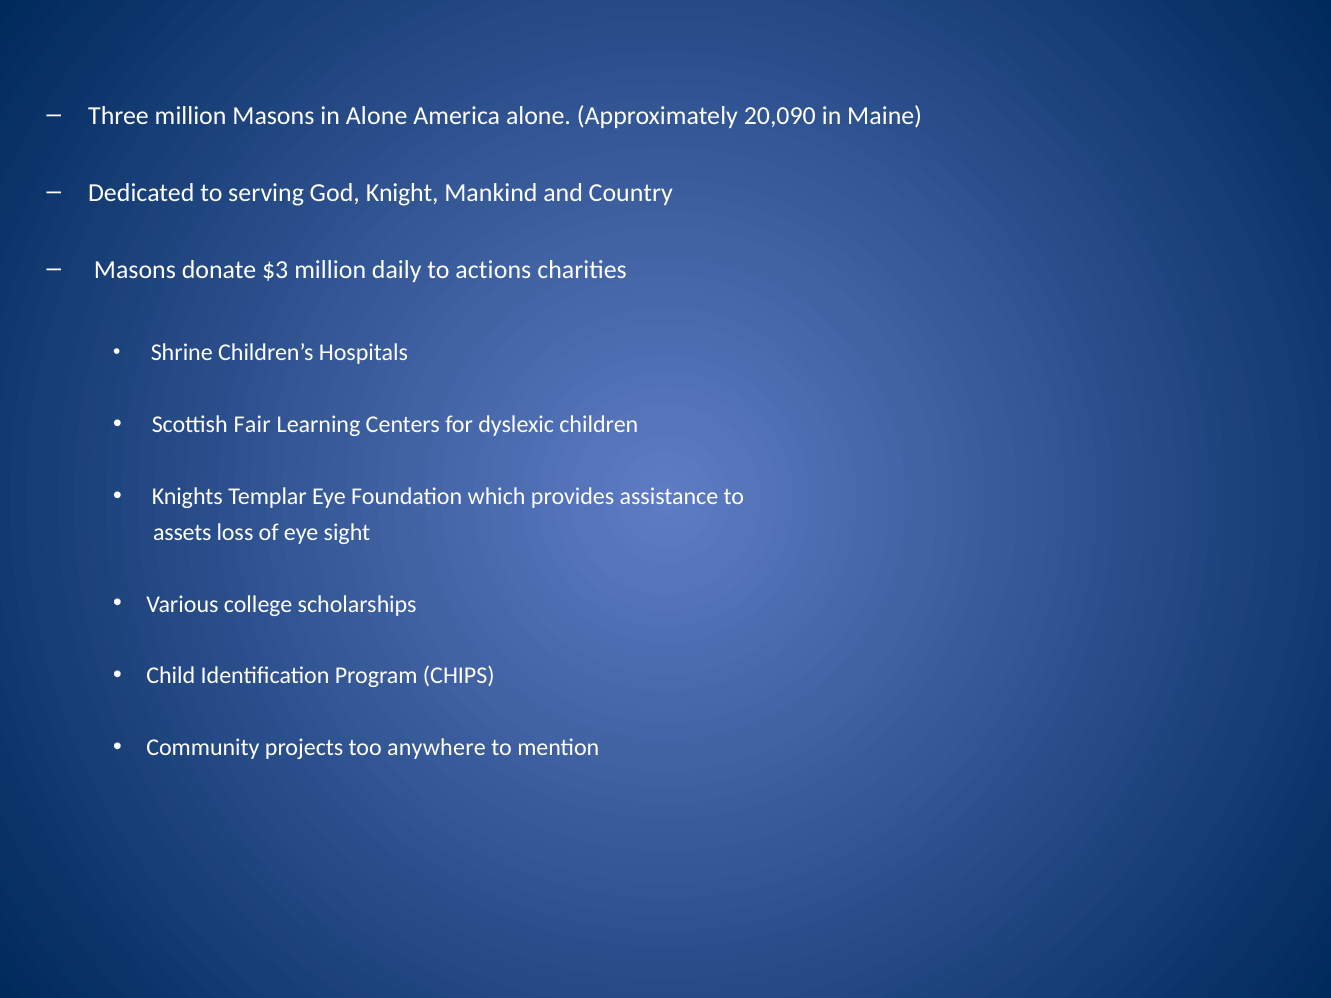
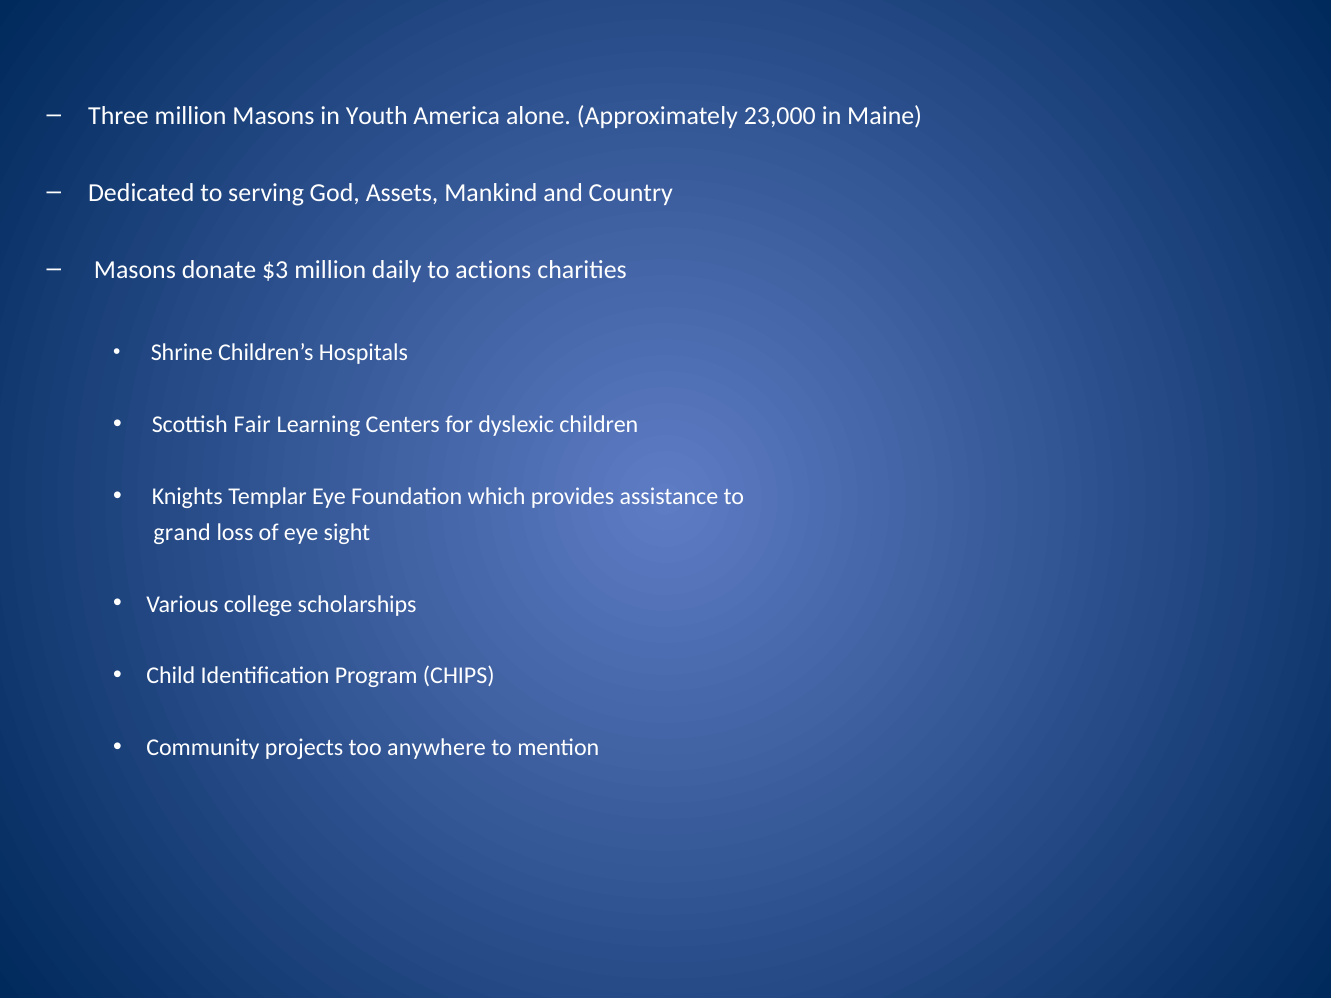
in Alone: Alone -> Youth (377, 116)
20,090: 20,090 -> 23,000 (780, 116)
Knight: Knight -> Assets (402, 193)
assets: assets -> grand (182, 532)
